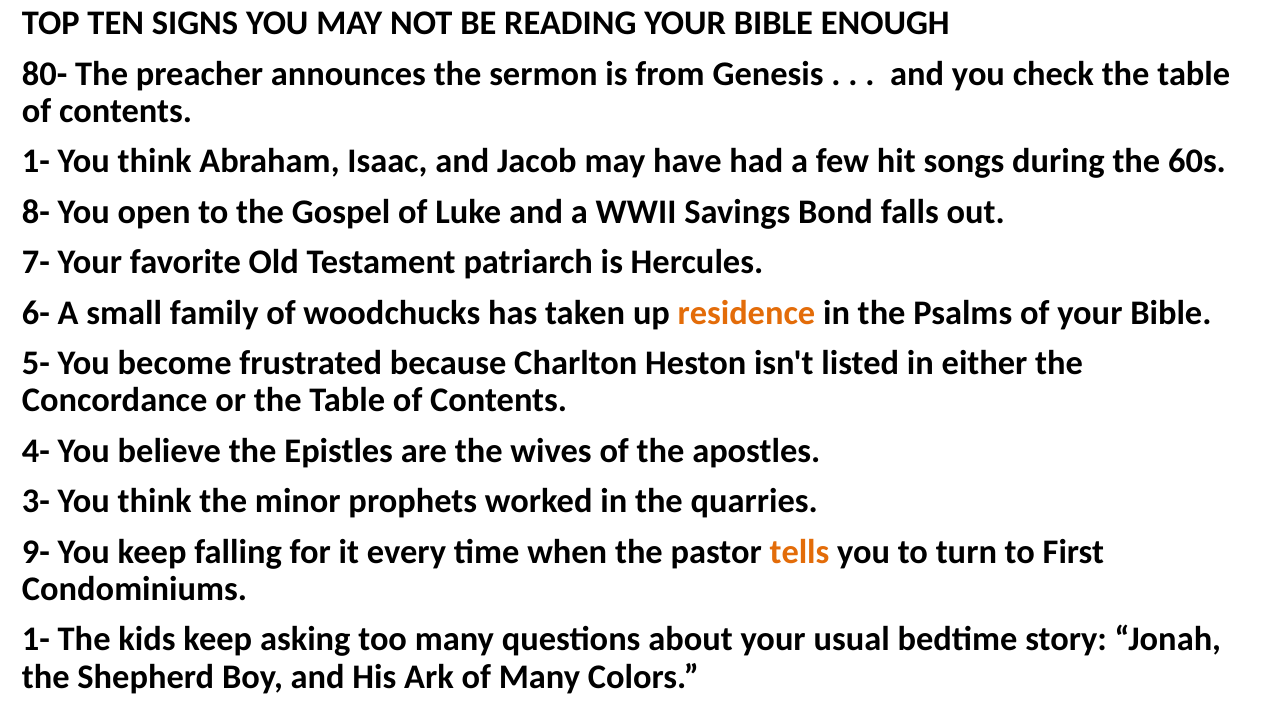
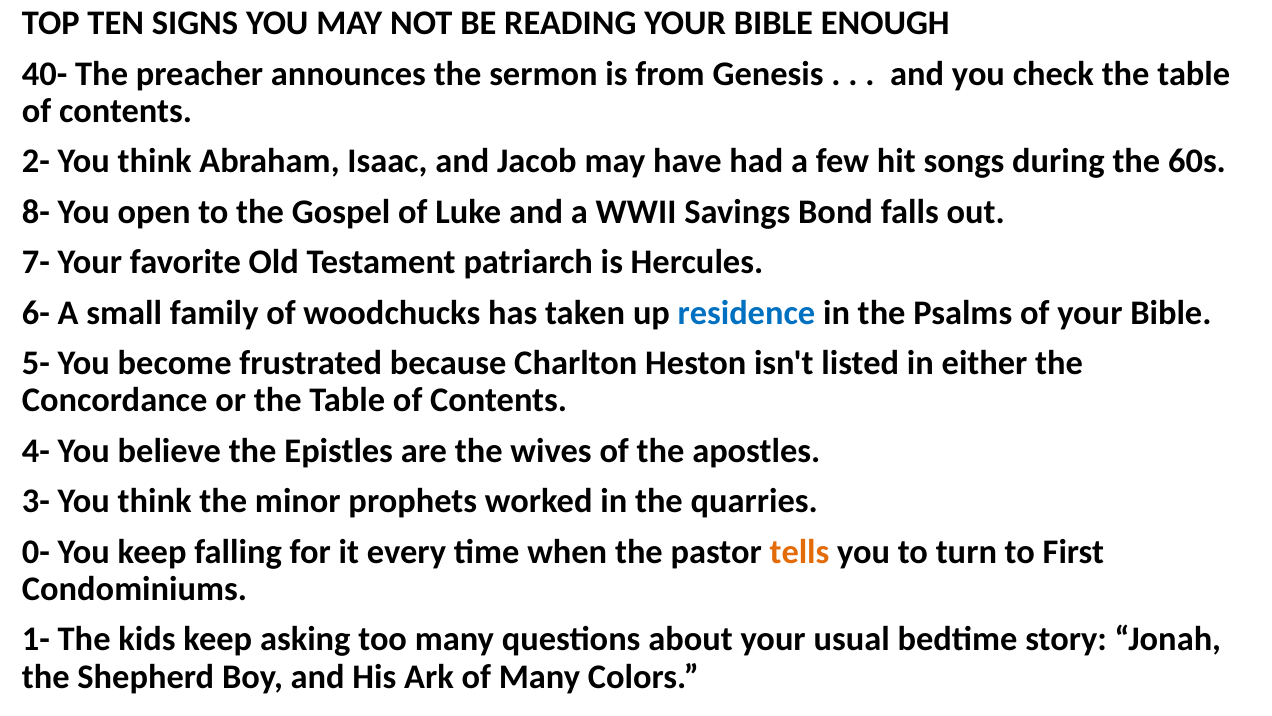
80-: 80- -> 40- (45, 74)
1-: 1- -> 2- (36, 161)
residence colour: orange -> blue (746, 313)
9-: 9- -> 0- (36, 551)
